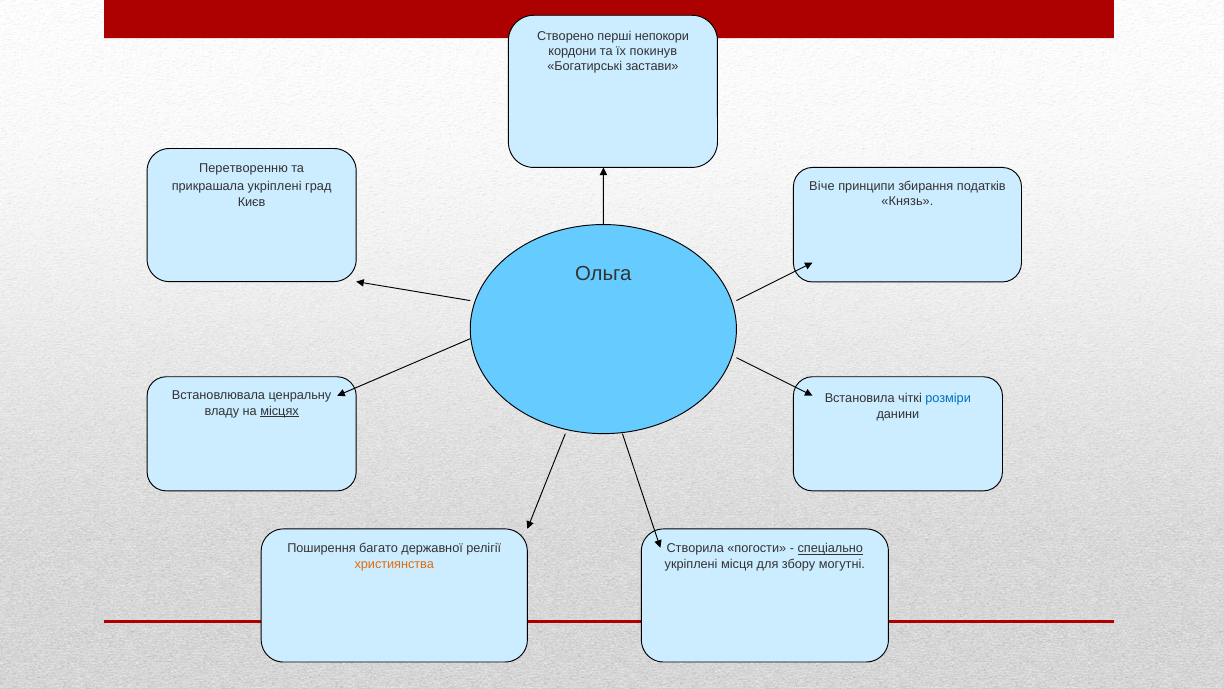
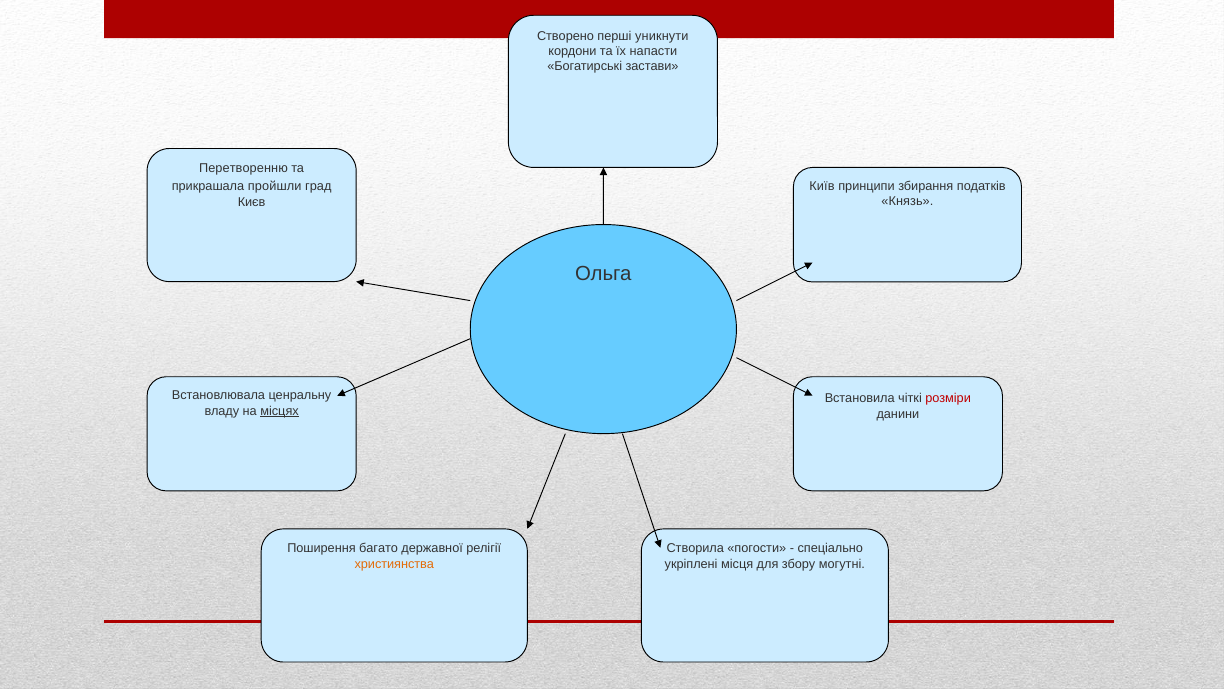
непокори: непокори -> уникнути (662, 36)
покинув: покинув -> напасти (653, 51)
прикрашала укріплені: укріплені -> пройшли (275, 186)
Віче: Віче -> Київ (822, 186)
розміри colour: blue -> red (948, 398)
спеціально underline: present -> none (830, 548)
